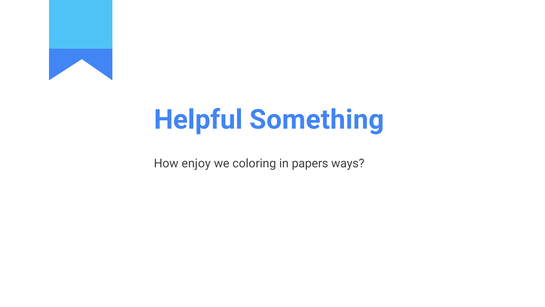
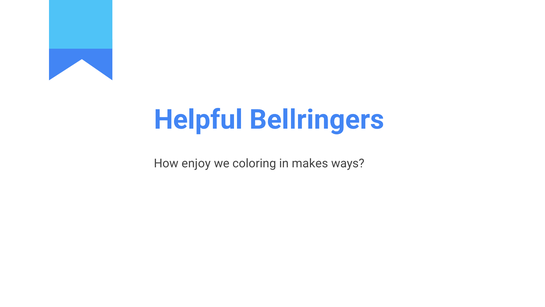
Something: Something -> Bellringers (317, 119)
papers: papers -> makes (310, 163)
